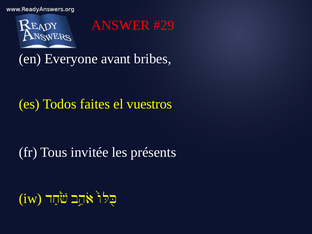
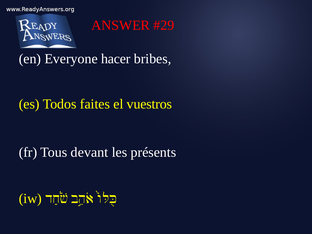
avant: avant -> hacer (116, 59)
invitée: invitée -> devant (89, 152)
